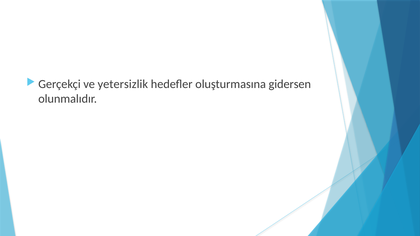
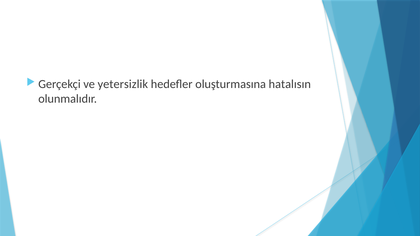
gidersen: gidersen -> hatalısın (290, 84)
